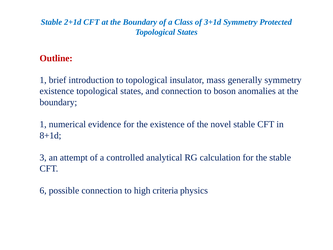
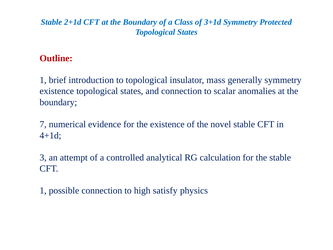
boson: boson -> scalar (225, 91)
1: 1 -> 7 (43, 124)
8+1d: 8+1d -> 4+1d (50, 135)
6: 6 -> 1 (43, 190)
criteria: criteria -> satisfy (165, 190)
